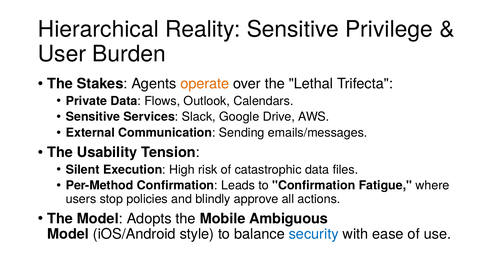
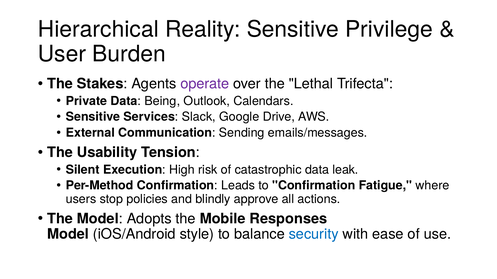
operate colour: orange -> purple (205, 84)
Flows: Flows -> Being (162, 101)
files: files -> leak (346, 170)
Ambiguous: Ambiguous -> Responses (288, 219)
